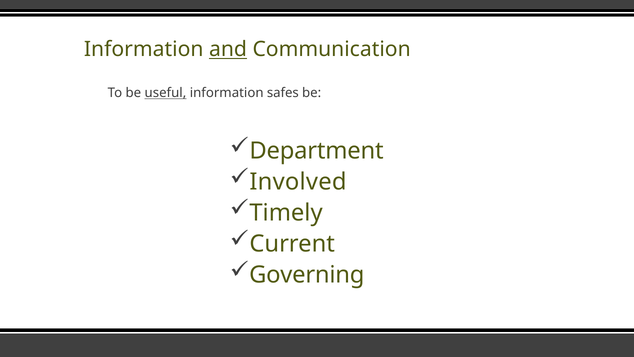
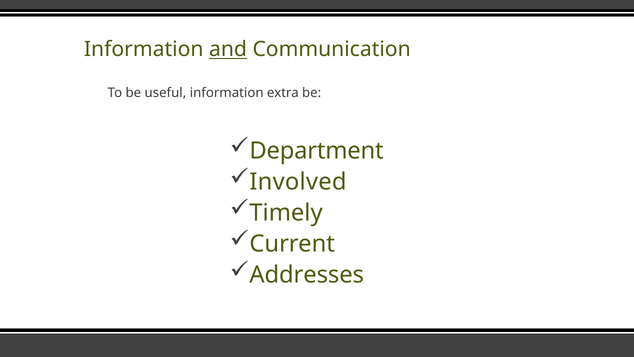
useful underline: present -> none (165, 93)
safes: safes -> extra (283, 93)
Governing: Governing -> Addresses (307, 275)
